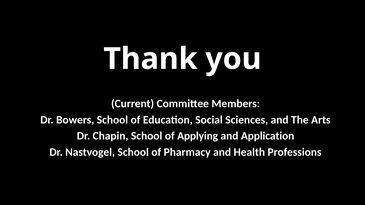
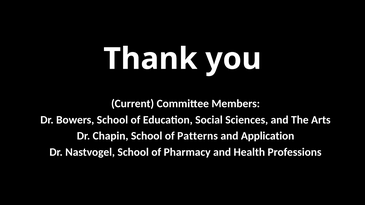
Applying: Applying -> Patterns (198, 136)
